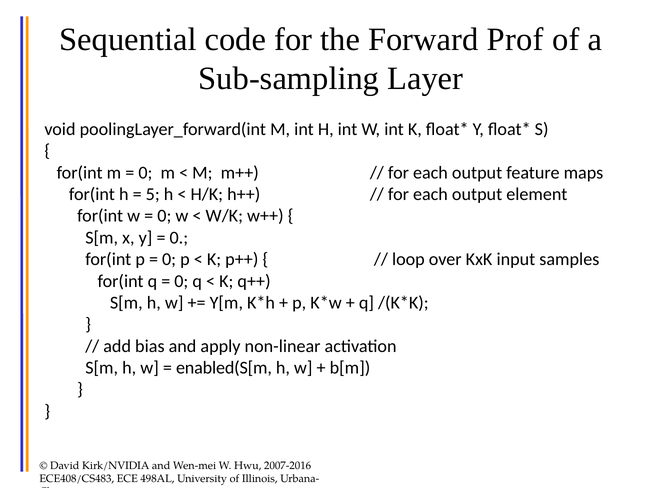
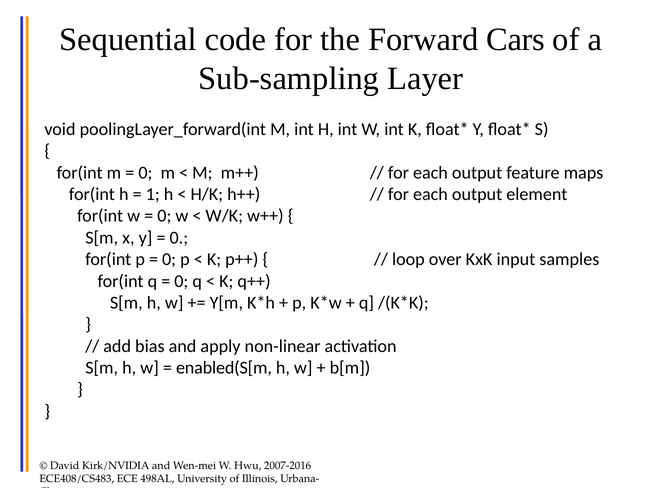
Prof: Prof -> Cars (516, 40)
5: 5 -> 1 (153, 194)
